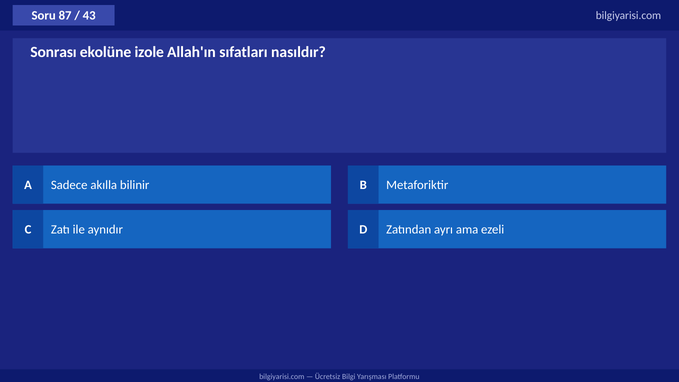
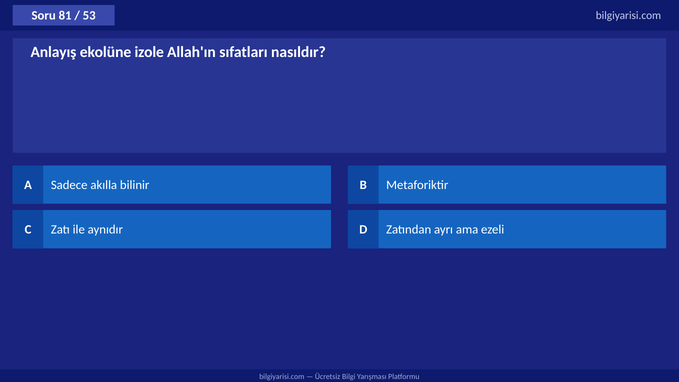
87: 87 -> 81 (65, 16)
43: 43 -> 53 (89, 16)
Sonrası: Sonrası -> Anlayış (53, 52)
